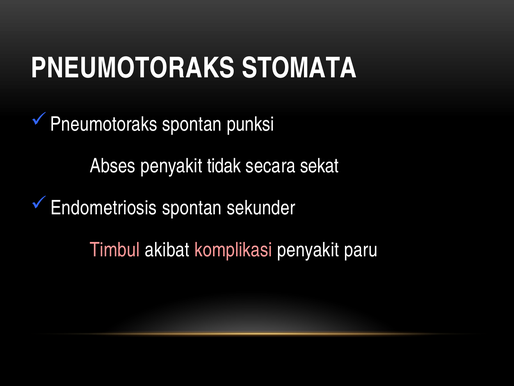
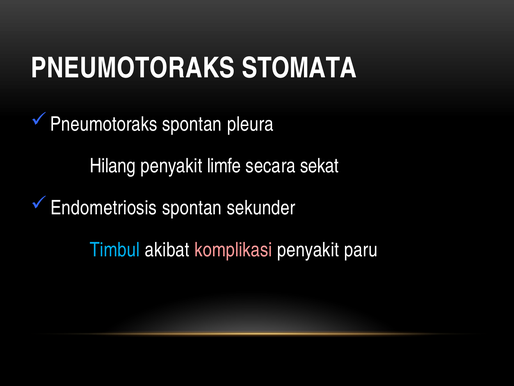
punksi: punksi -> pleura (250, 124)
Abses: Abses -> Hilang (113, 166)
tidak: tidak -> limfe (224, 166)
Timbul colour: pink -> light blue (115, 249)
